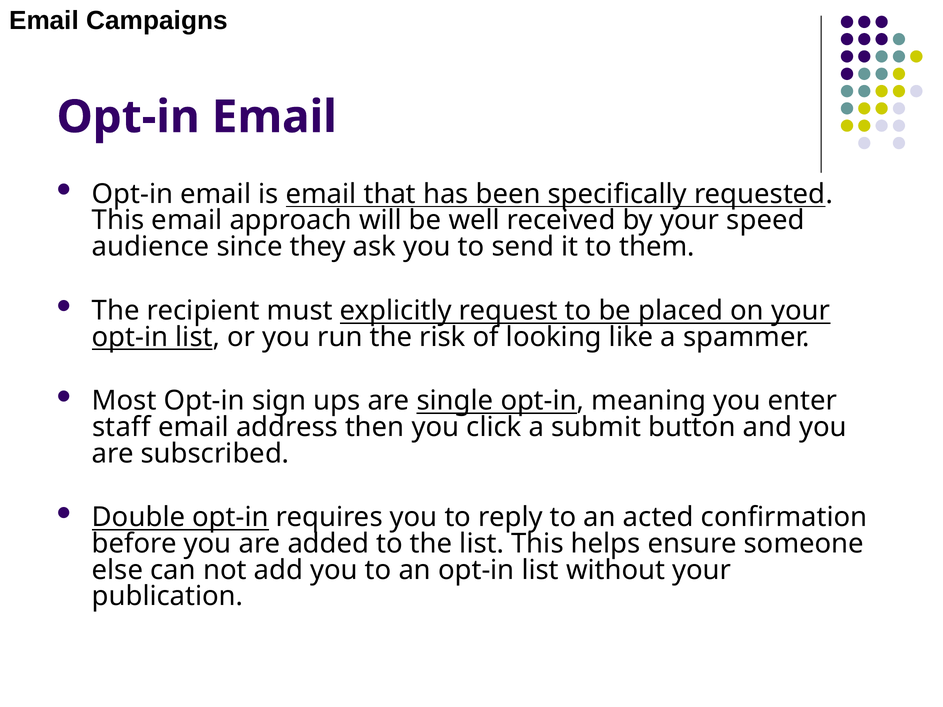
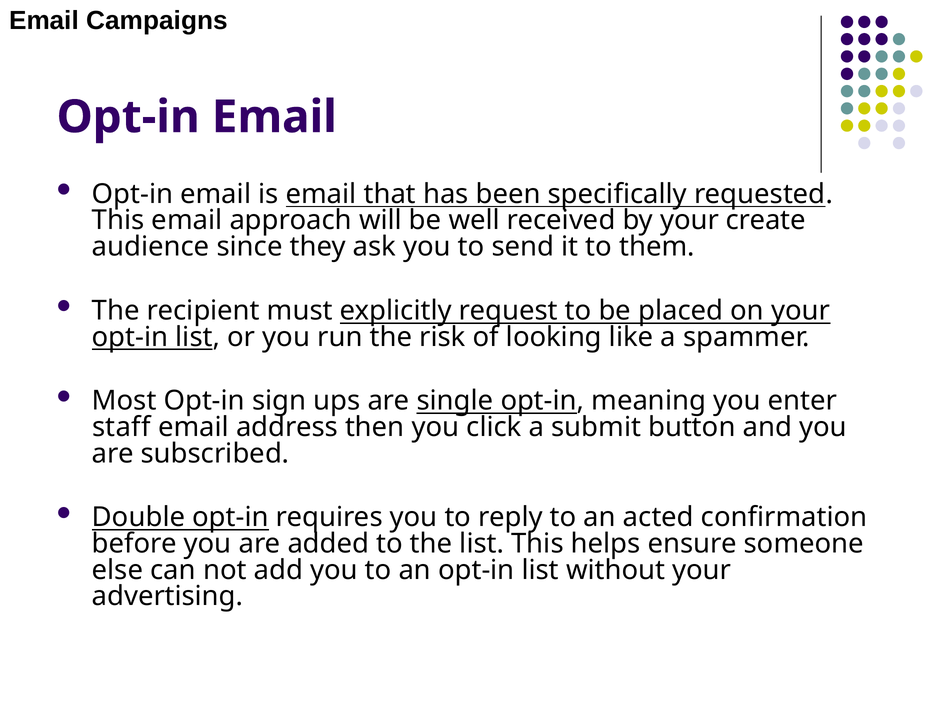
speed: speed -> create (766, 220)
publication: publication -> advertising (167, 597)
